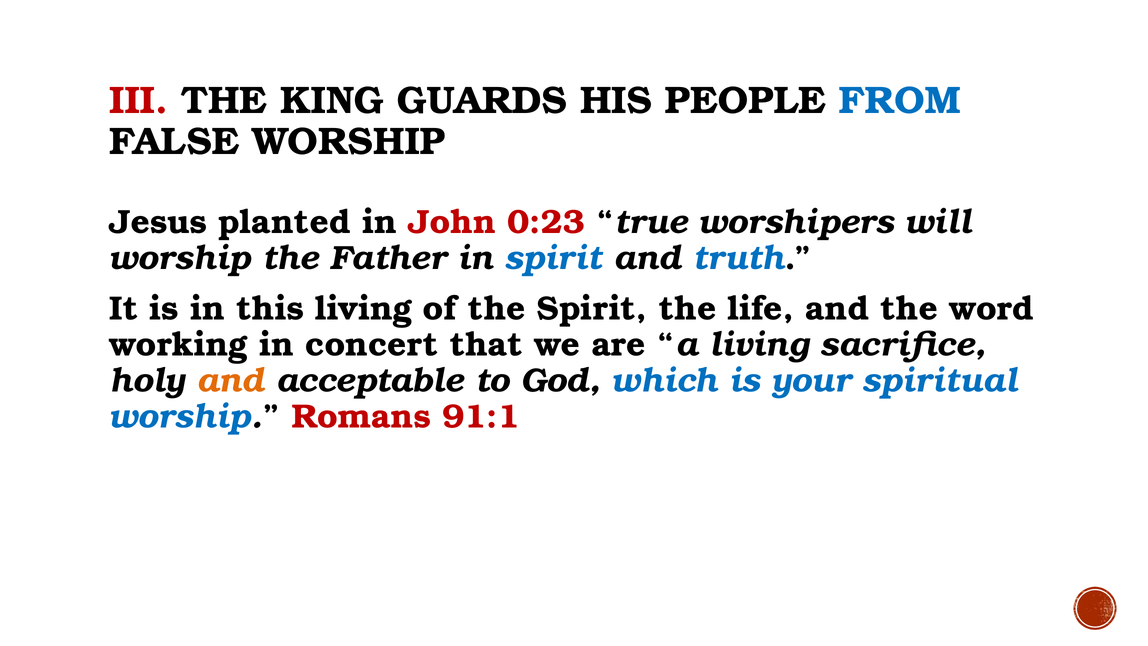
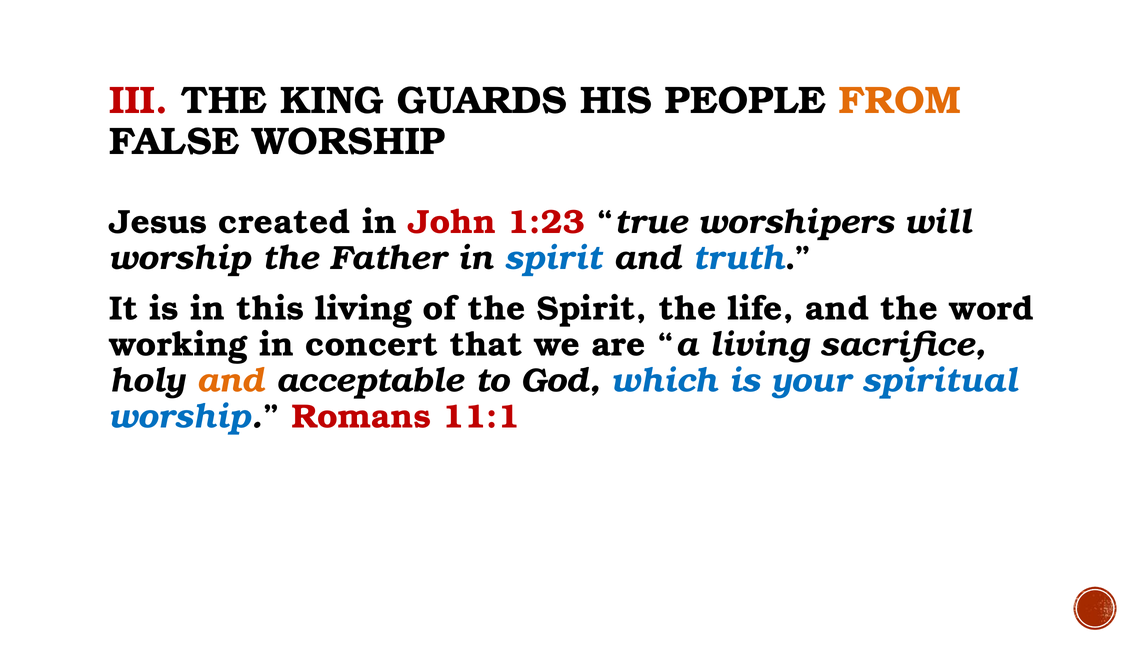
FROM colour: blue -> orange (900, 100)
planted: planted -> created (284, 222)
0:23: 0:23 -> 1:23 (546, 222)
91:1: 91:1 -> 11:1 (481, 417)
